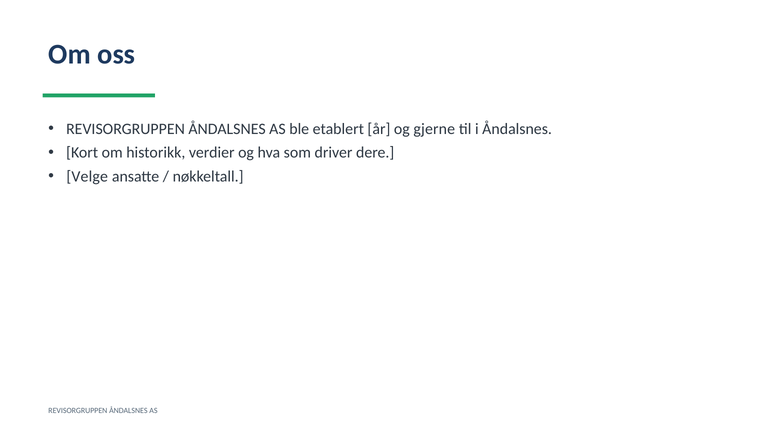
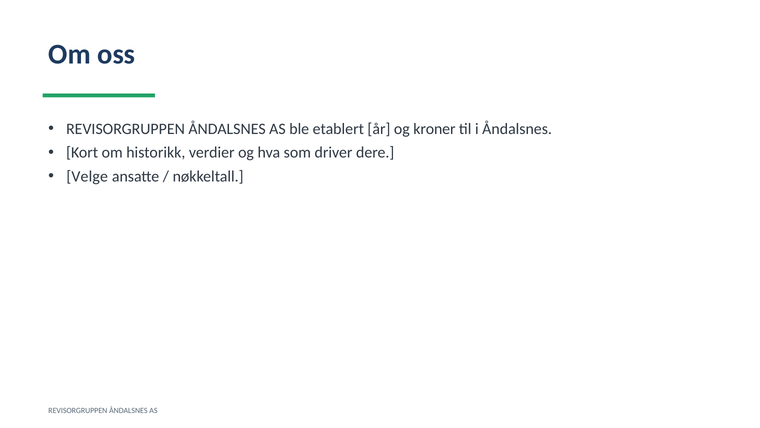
gjerne: gjerne -> kroner (434, 129)
